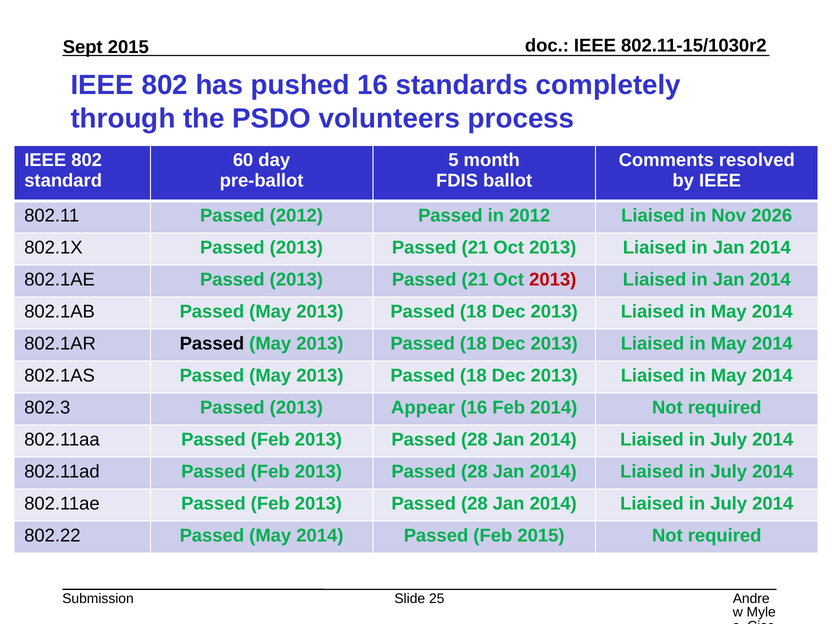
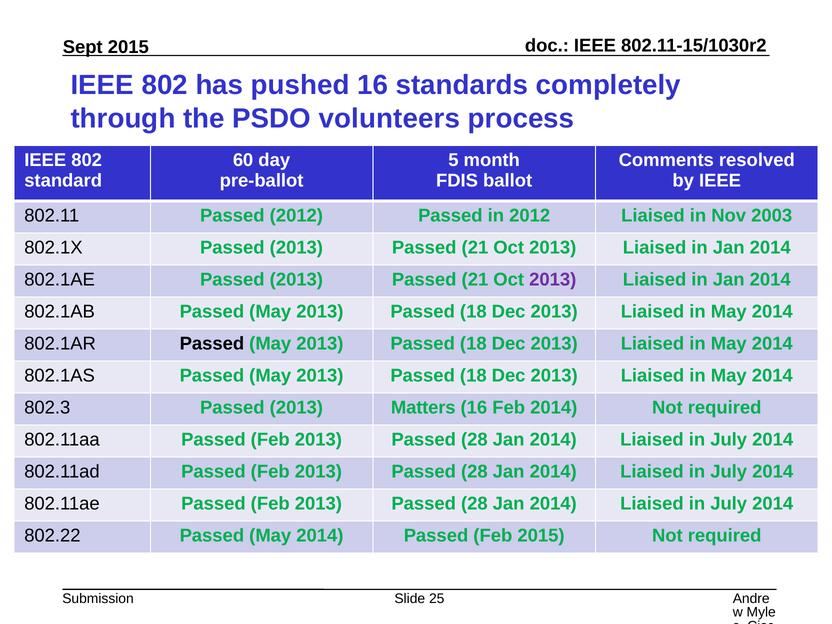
2026: 2026 -> 2003 (772, 216)
2013 colour: red -> purple (553, 280)
Appear: Appear -> Matters (423, 408)
